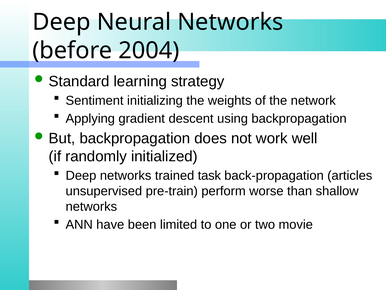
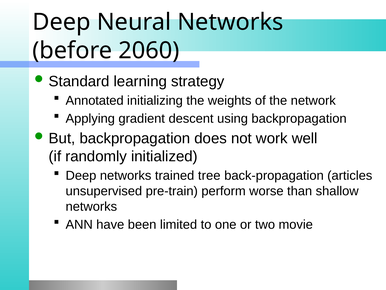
2004: 2004 -> 2060 (149, 50)
Sentiment: Sentiment -> Annotated (95, 100)
task: task -> tree (209, 175)
